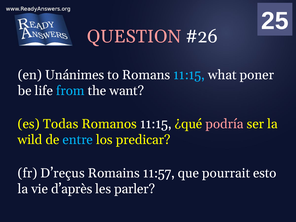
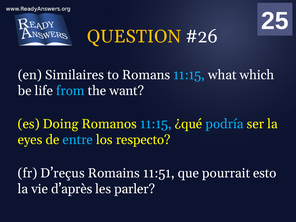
QUESTION colour: pink -> yellow (134, 37)
Unánimes: Unánimes -> Similaires (75, 75)
poner: poner -> which (257, 75)
Todas: Todas -> Doing (61, 124)
11:15 colour: white -> light blue (156, 124)
podría colour: pink -> light blue (225, 124)
wild: wild -> eyes (30, 140)
predicar: predicar -> respecto (143, 140)
11:57: 11:57 -> 11:51 (159, 173)
